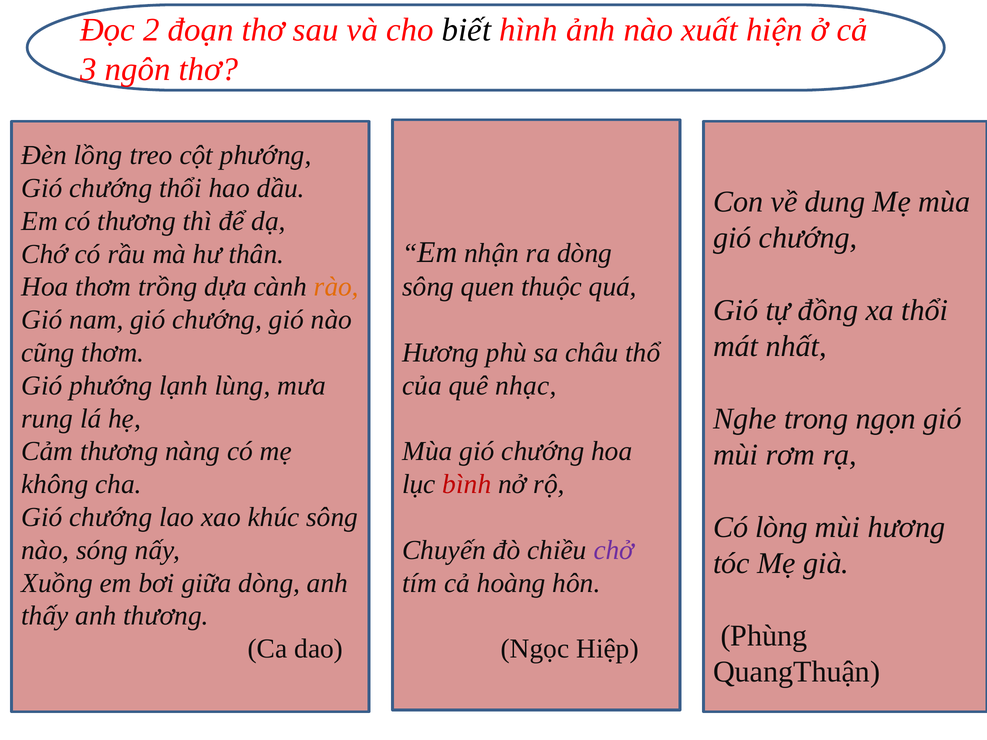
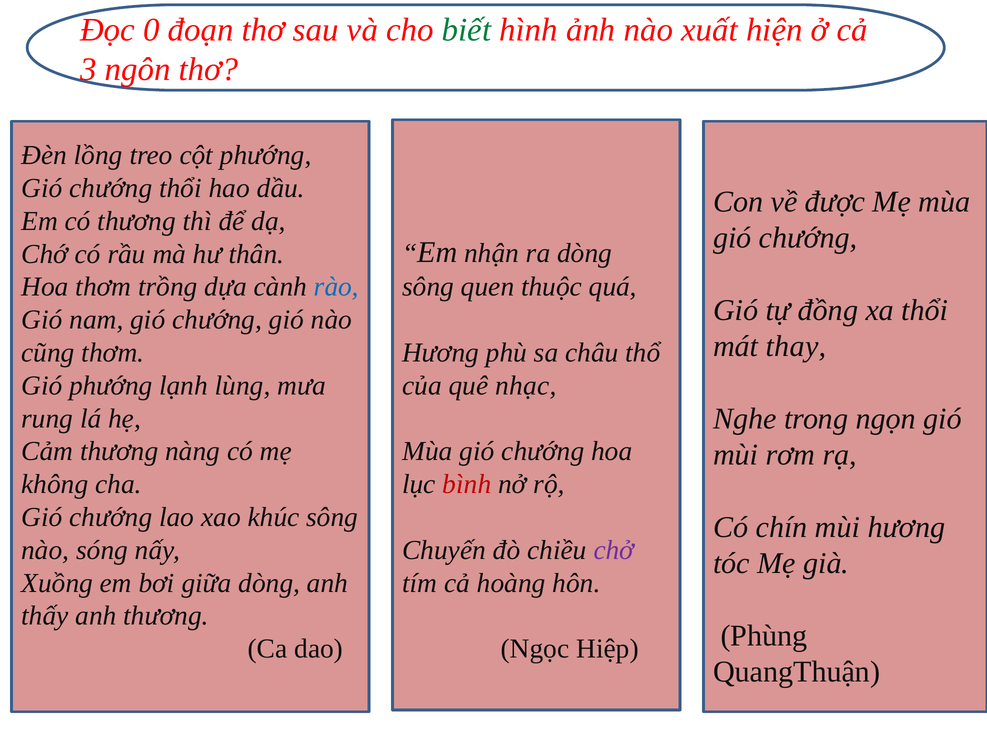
2: 2 -> 0 (151, 30)
biết colour: black -> green (466, 30)
dung: dung -> được (835, 202)
rào colour: orange -> blue (336, 287)
nhất: nhất -> thay (796, 346)
lòng: lòng -> chín (782, 527)
